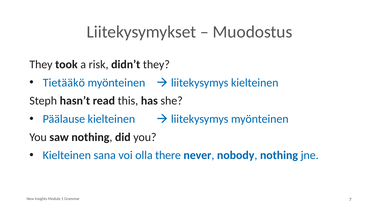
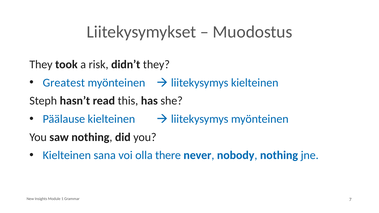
Tietääkö: Tietääkö -> Greatest (64, 83)
